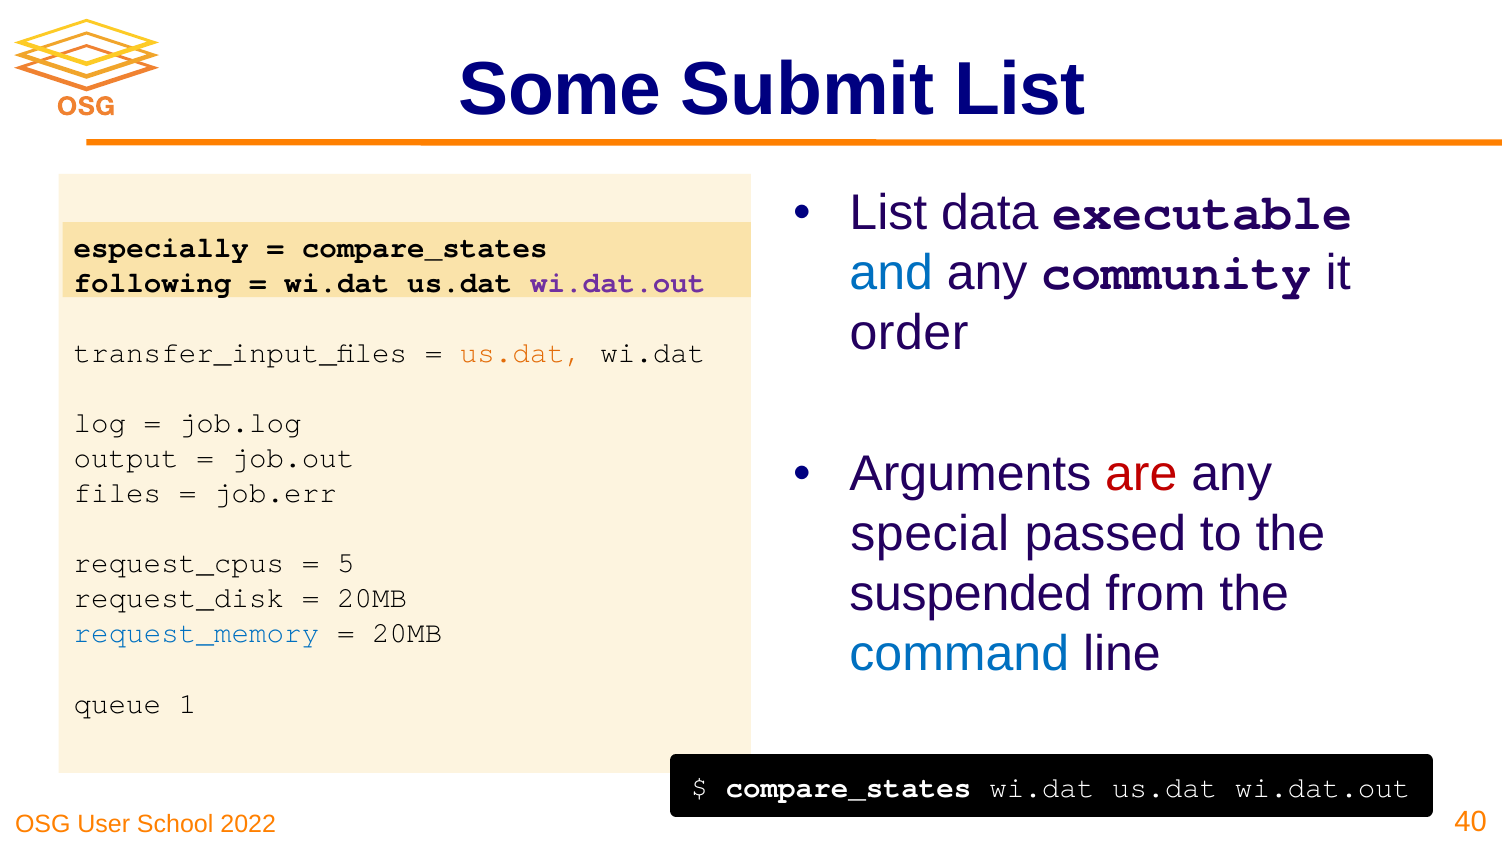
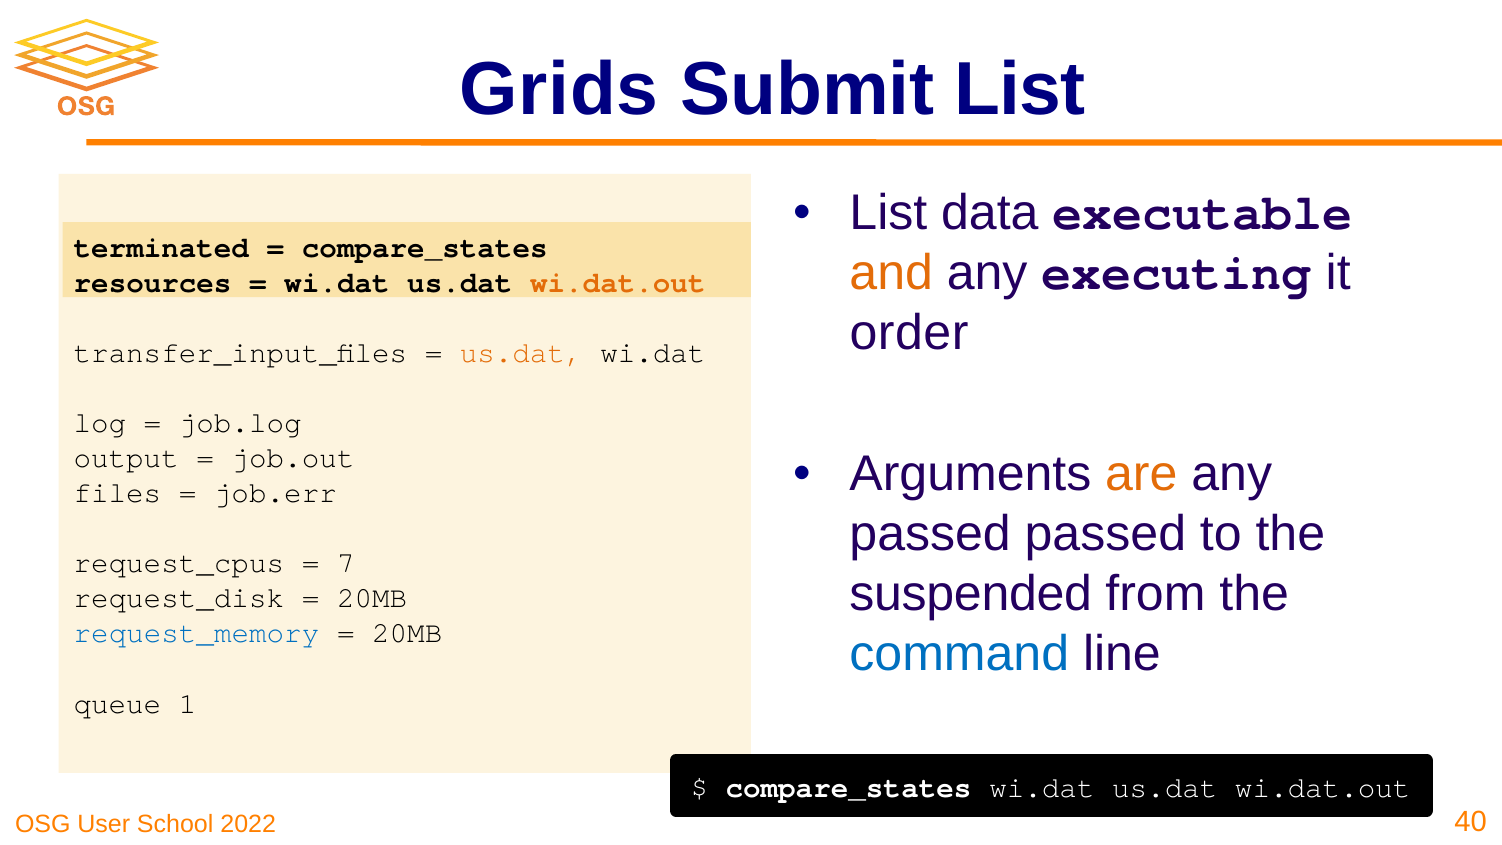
Some: Some -> Grids (559, 90)
especially: especially -> terminated (161, 247)
and colour: blue -> orange (891, 273)
community: community -> executing (1177, 273)
following: following -> resources (153, 283)
wi.dat.out colour: purple -> orange (618, 283)
are colour: red -> orange (1141, 473)
special: special -> passed (930, 534)
5: 5 -> 7 (346, 563)
